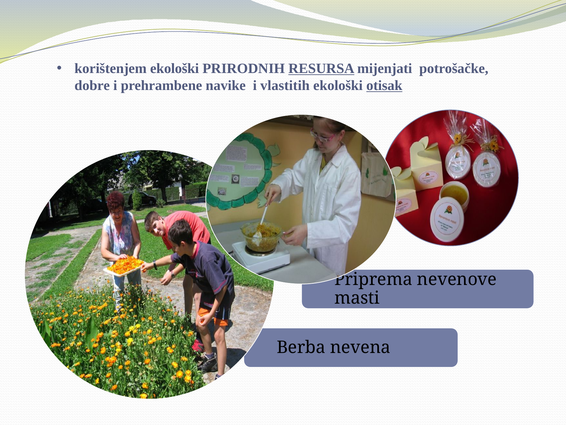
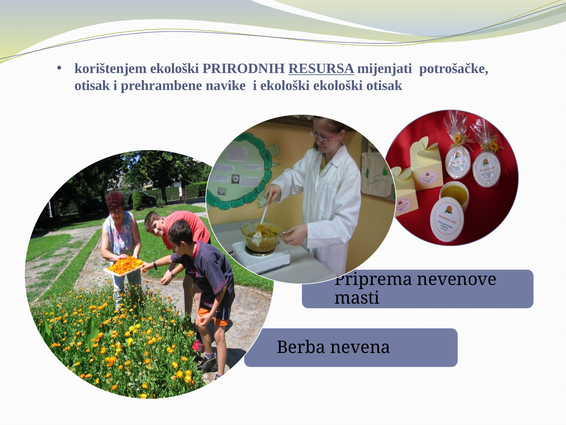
dobre: dobre -> otisak (92, 85)
i vlastitih: vlastitih -> ekološki (285, 85)
otisak underline: present -> none (384, 85)
